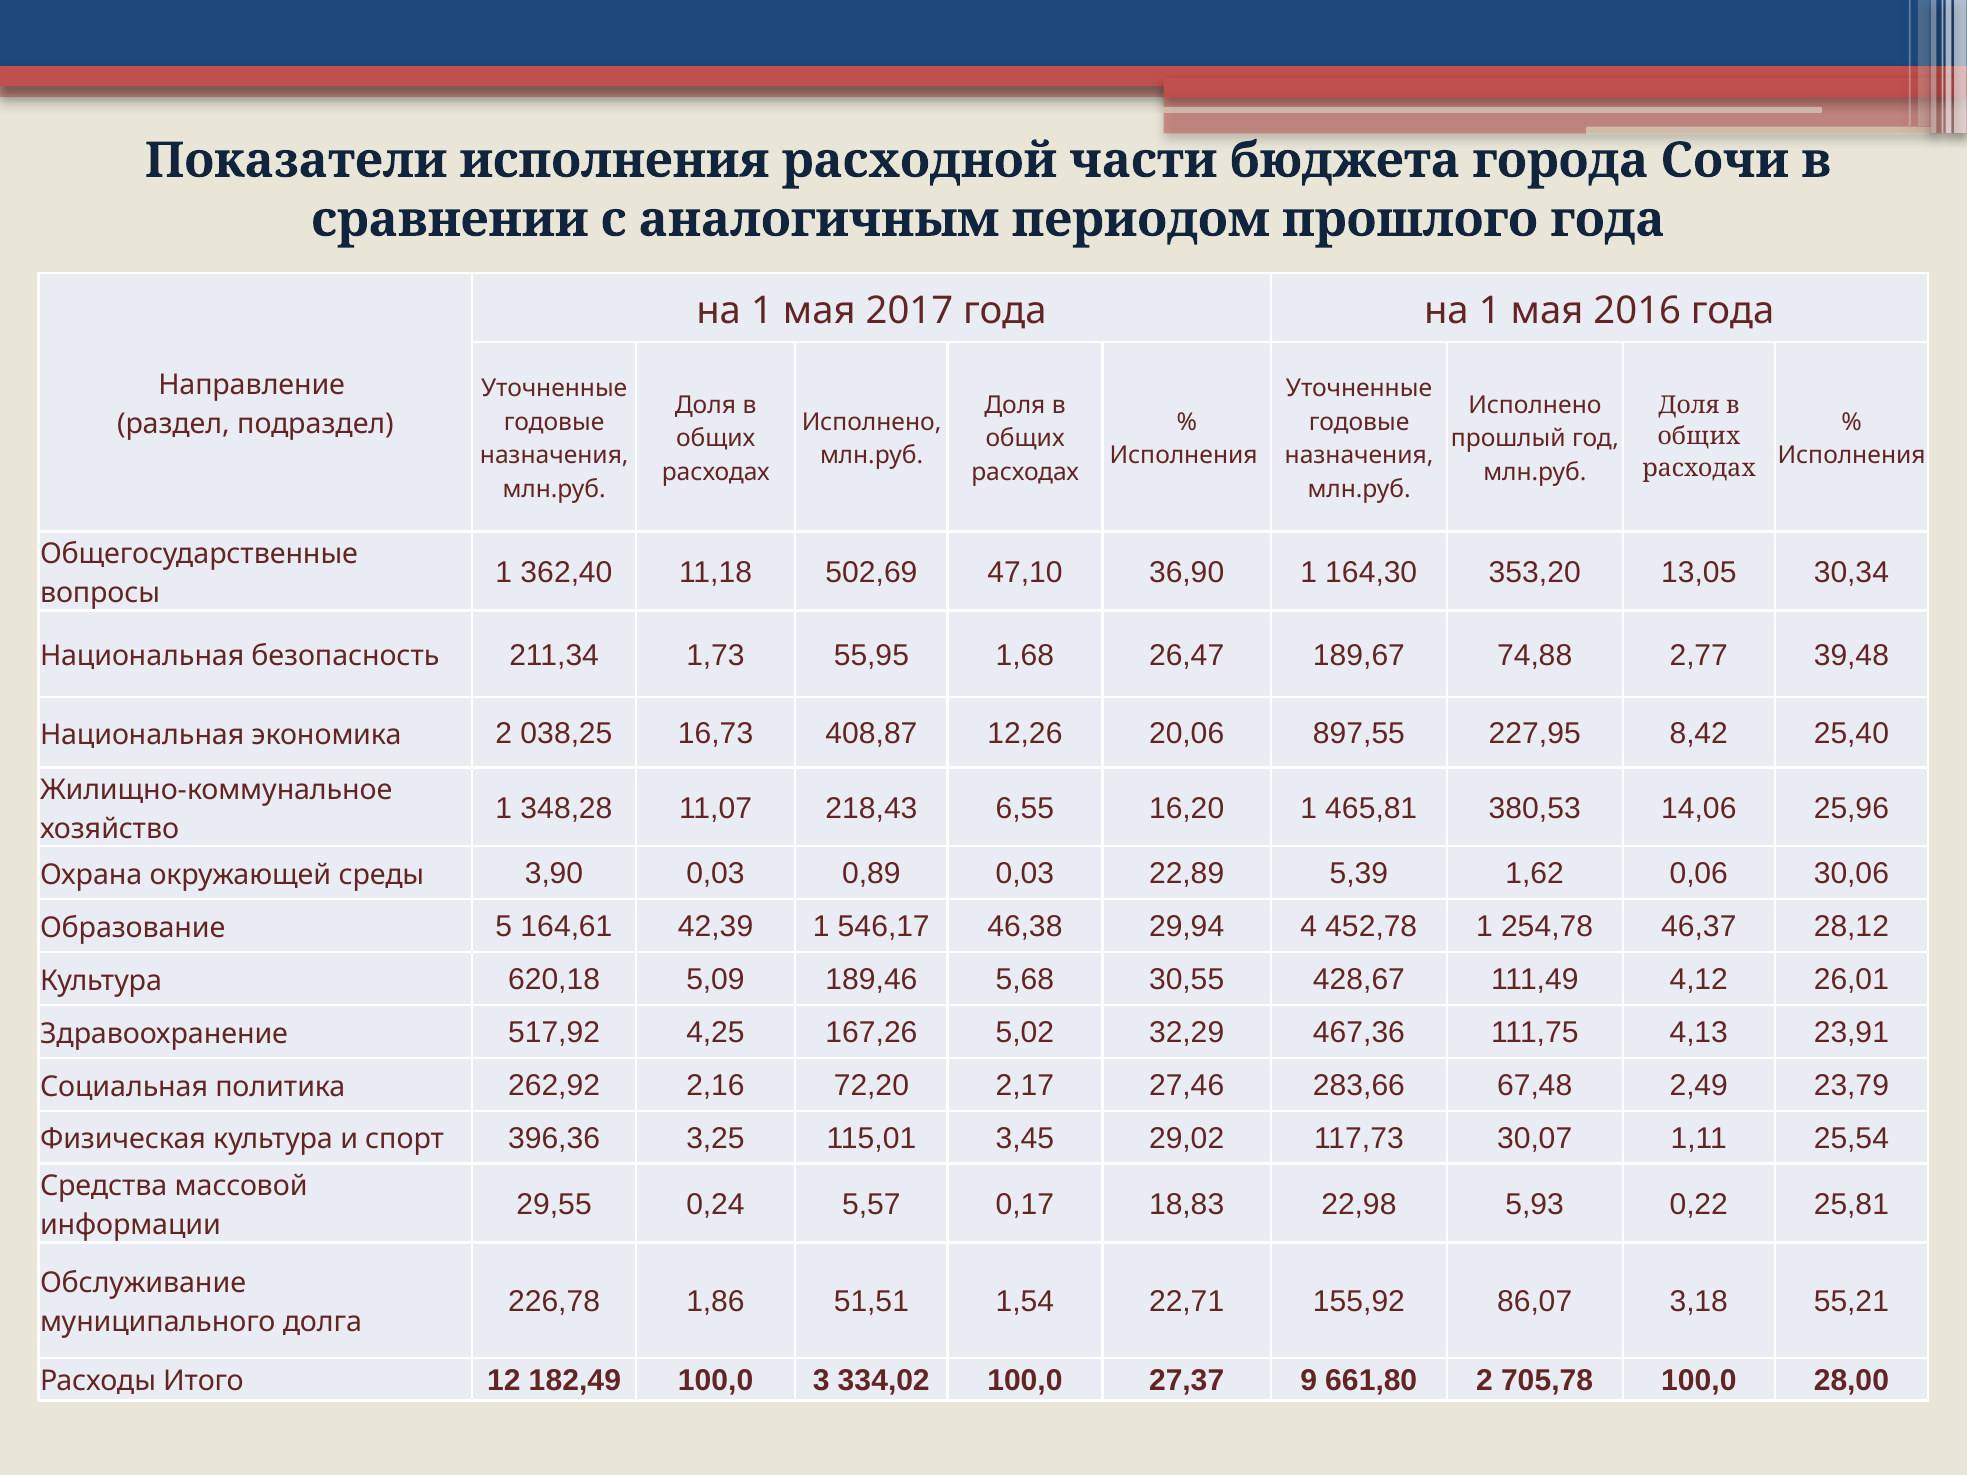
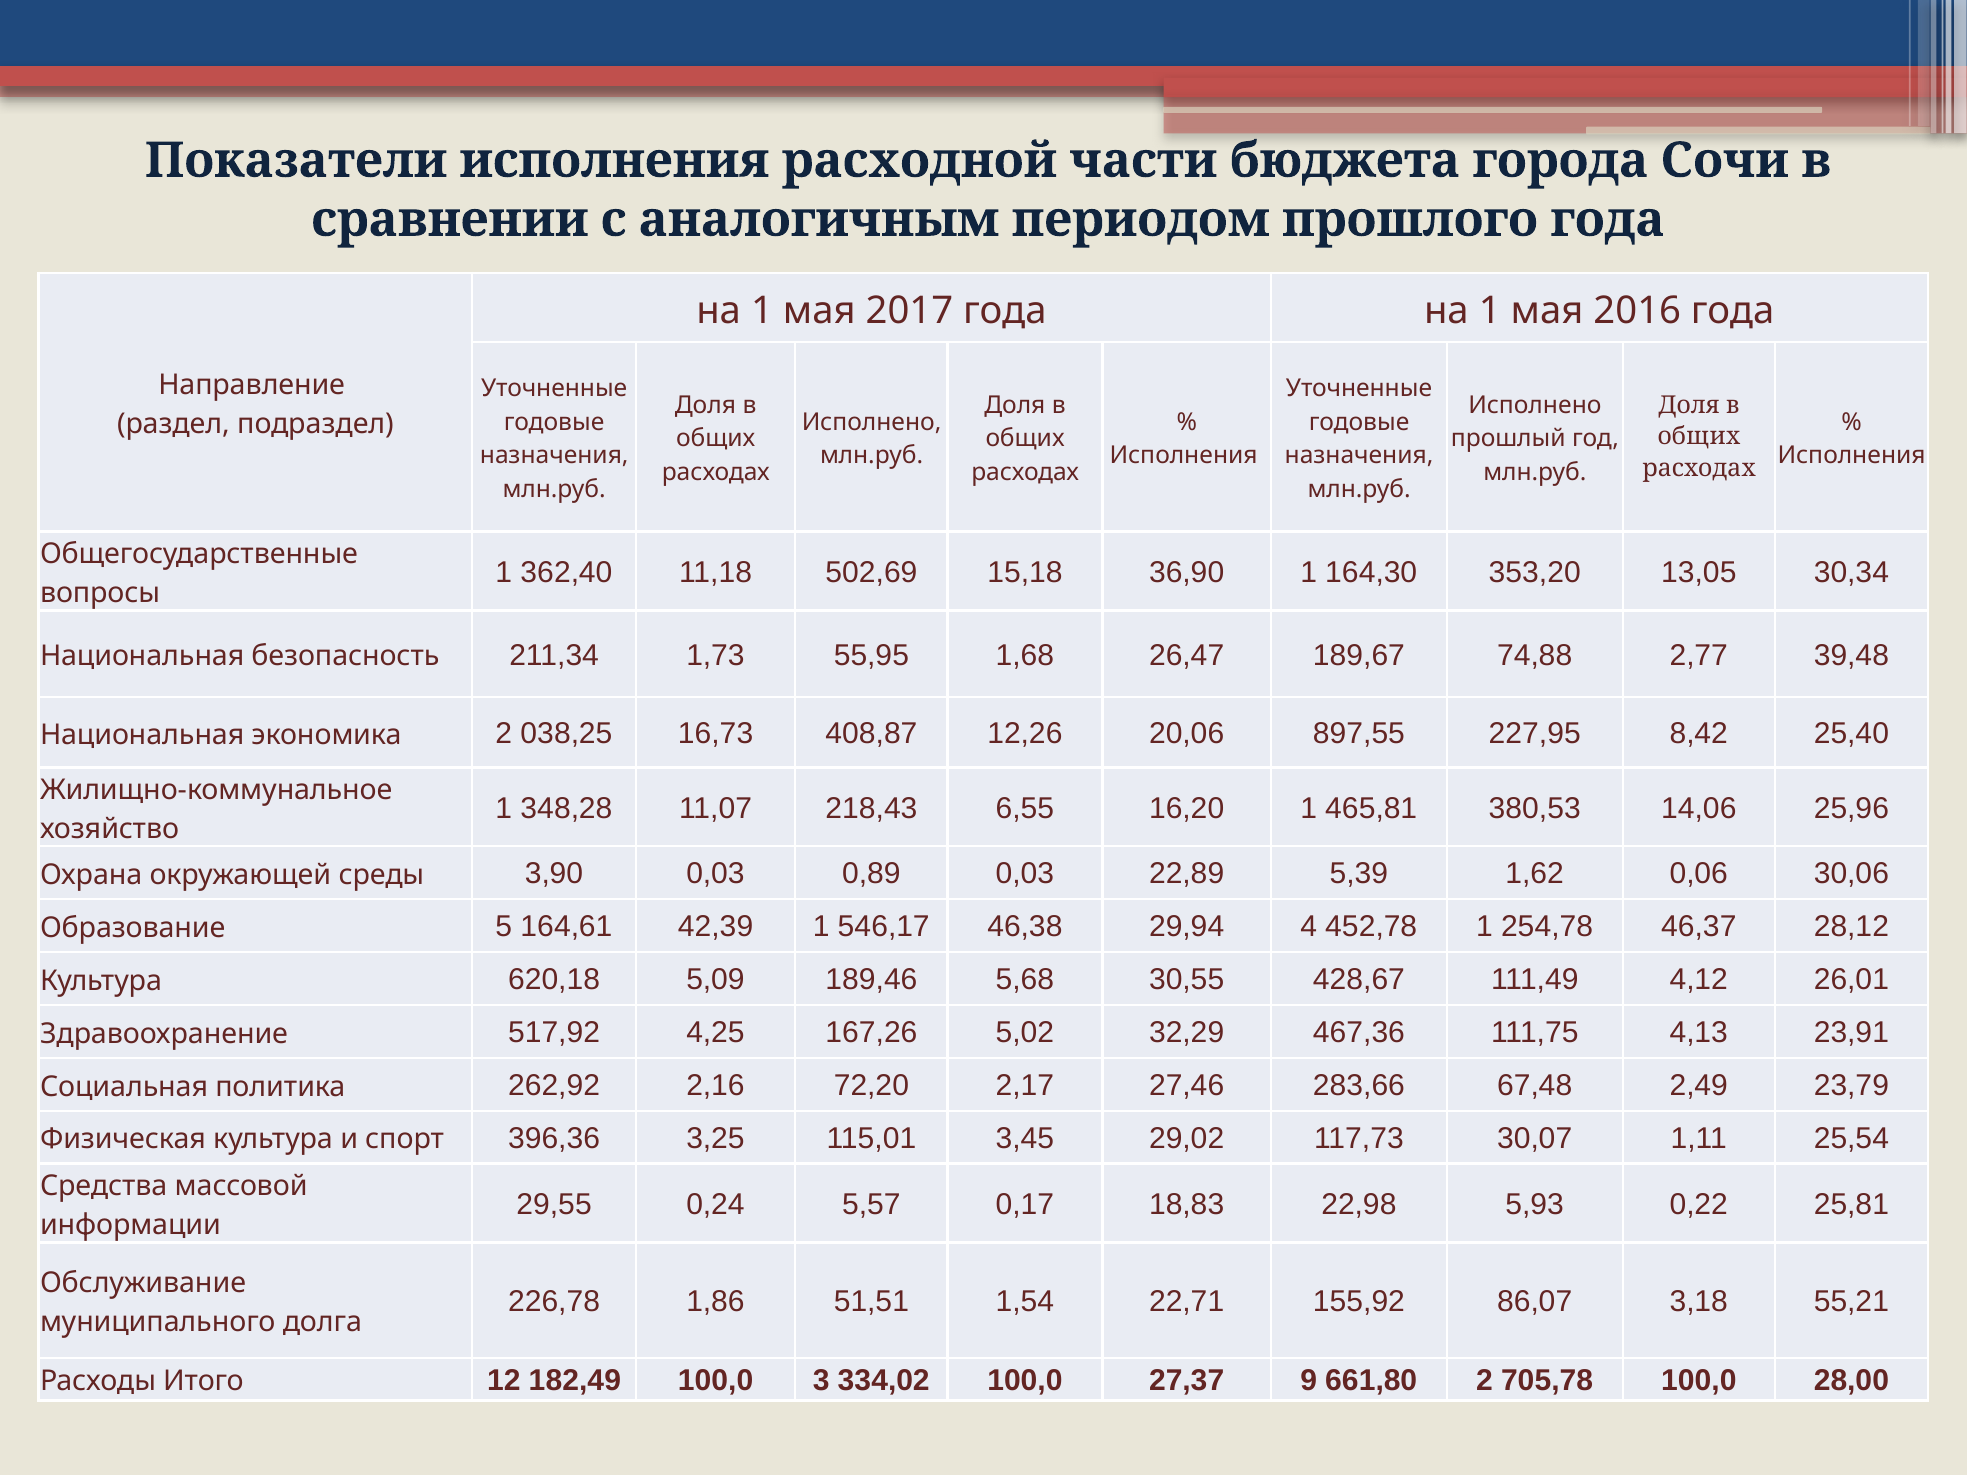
47,10: 47,10 -> 15,18 (1025, 572)
